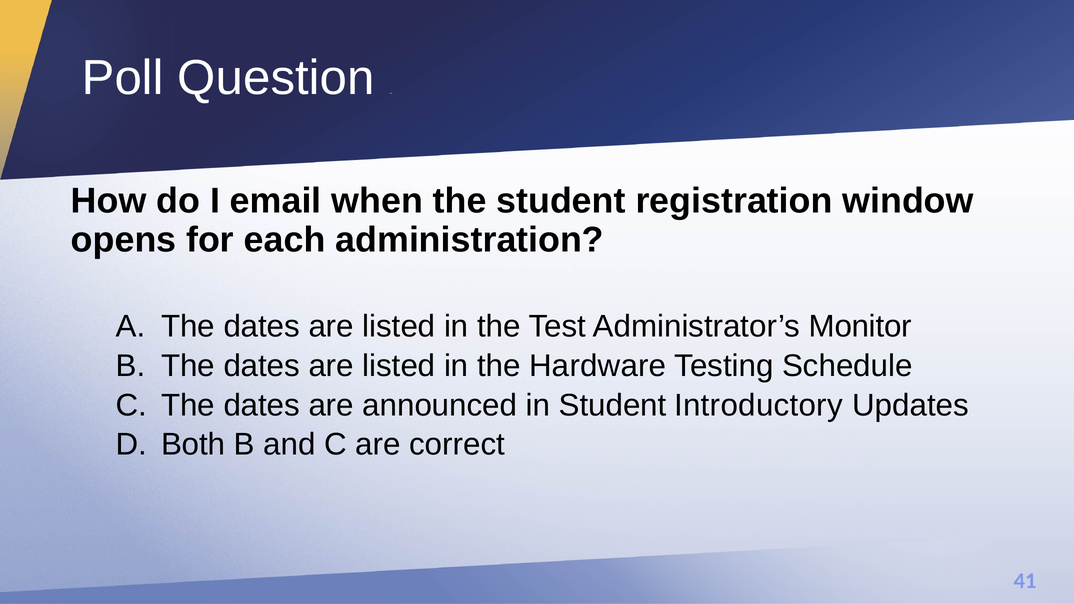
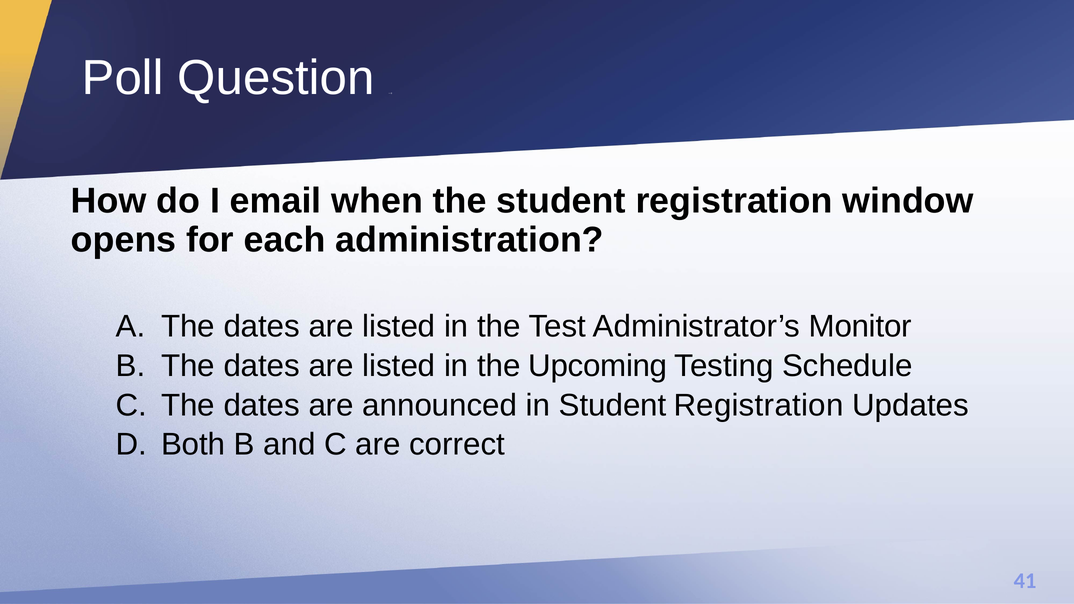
Hardware: Hardware -> Upcoming (598, 366)
in Student Introductory: Introductory -> Registration (759, 405)
